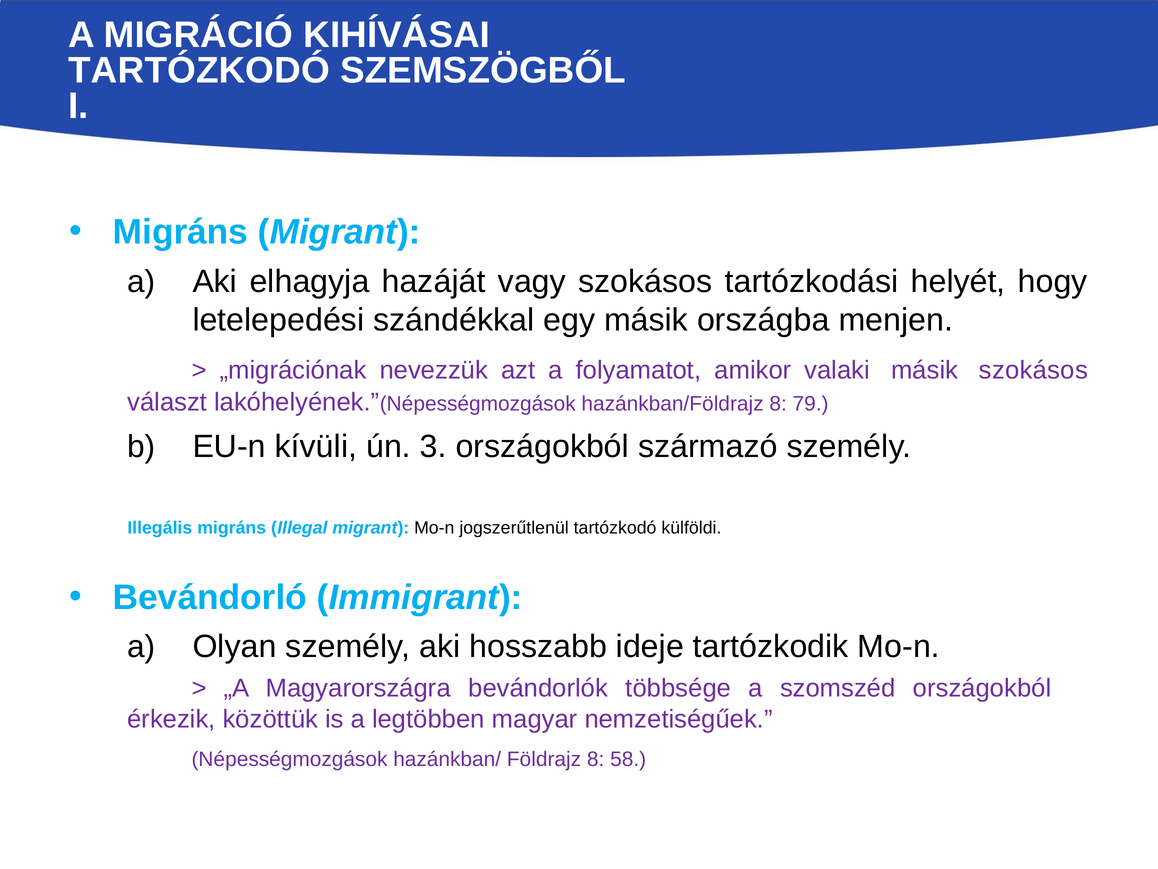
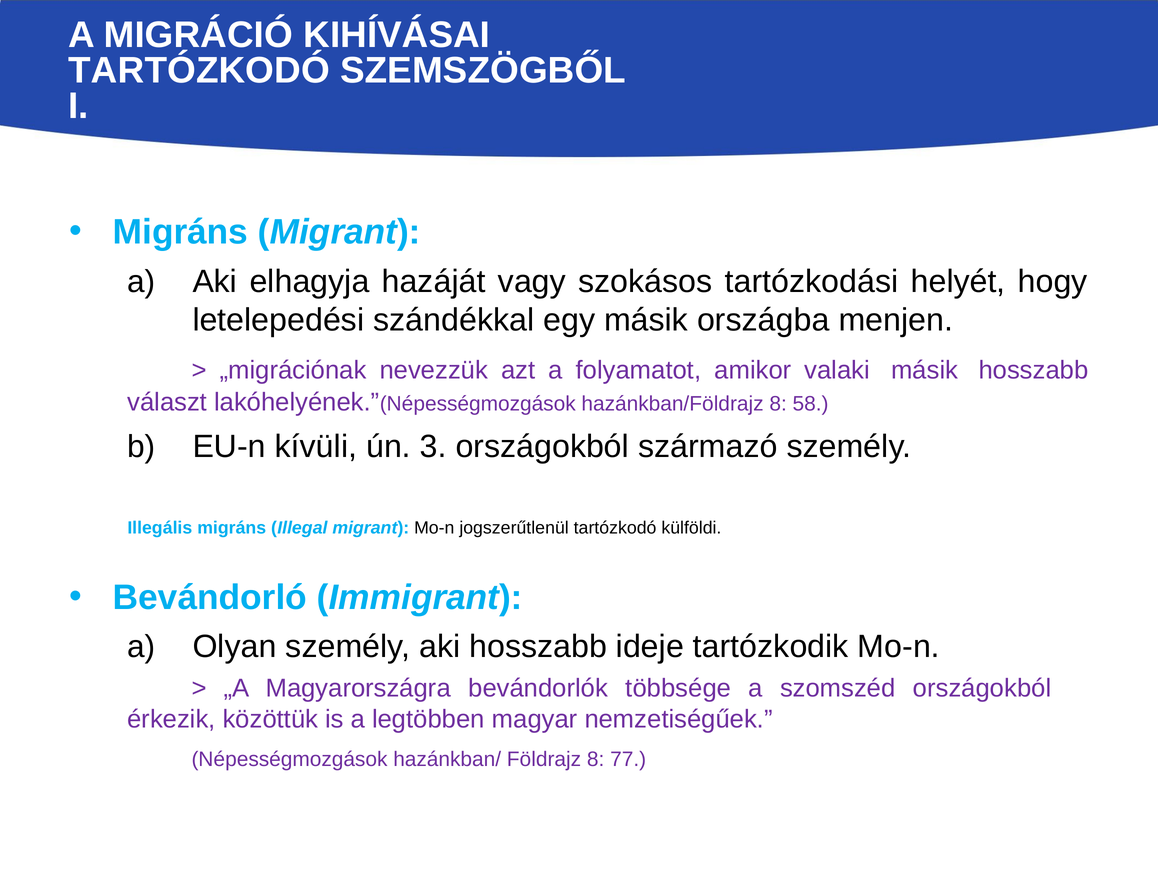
másik szokásos: szokásos -> hosszabb (1034, 370)
79: 79 -> 58 (811, 404)
58: 58 -> 77 (628, 759)
